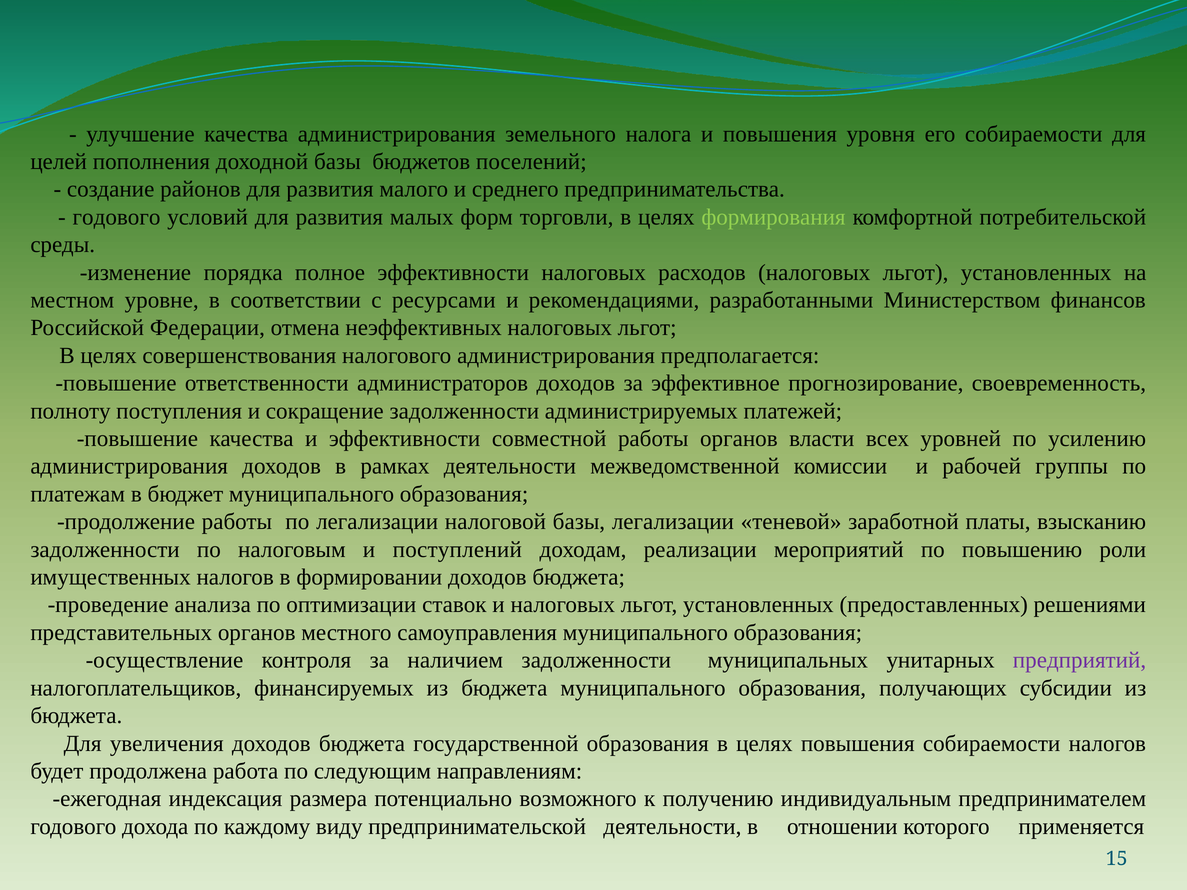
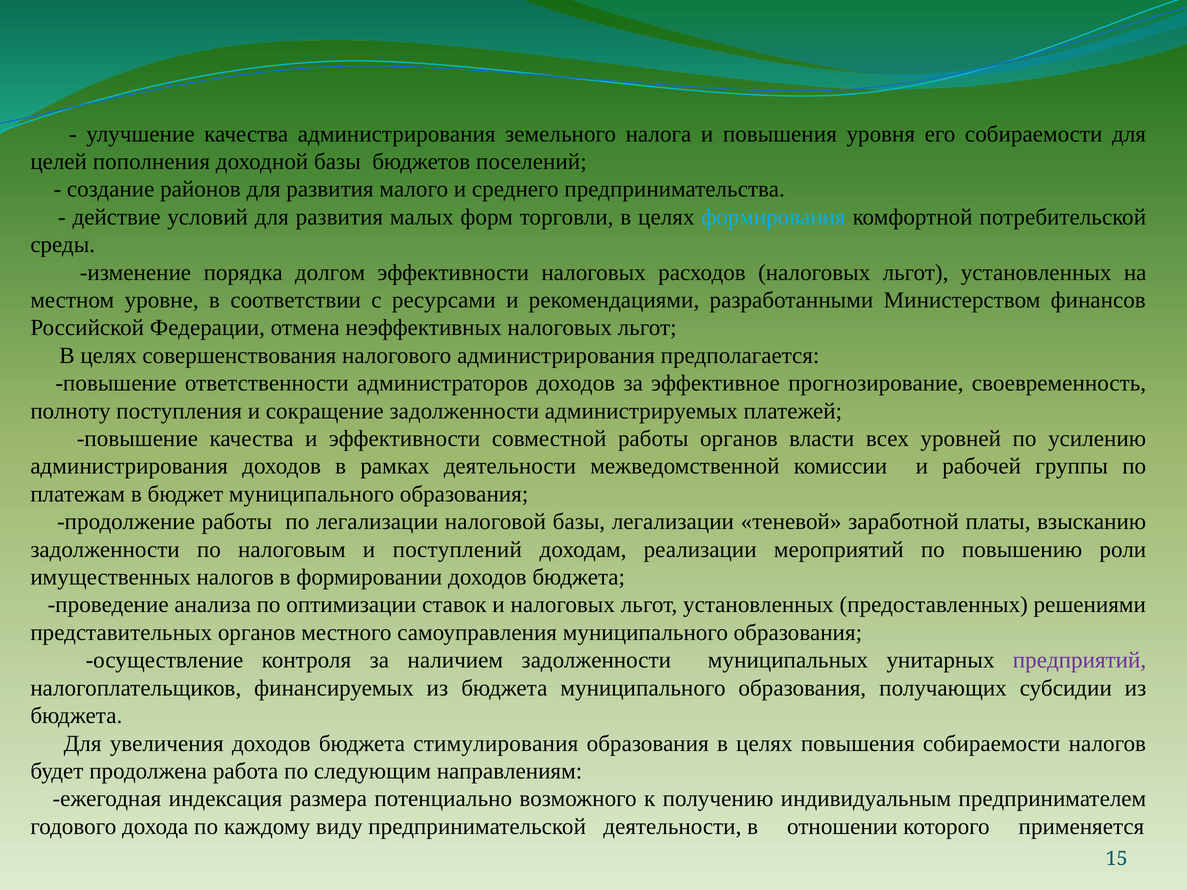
годового: годового -> действие (117, 217)
формирования colour: light green -> light blue (773, 217)
полное: полное -> долгом (330, 272)
государственной: государственной -> стимулирования (496, 744)
